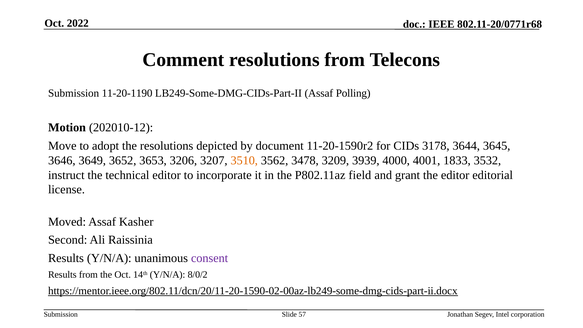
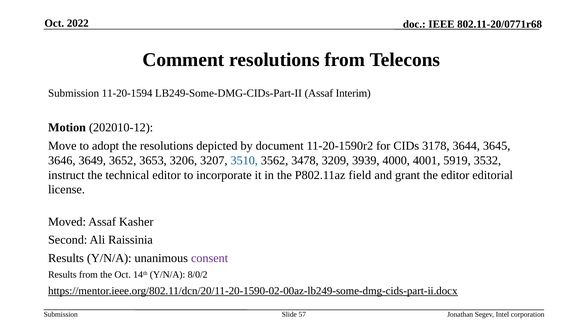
11-20-1190: 11-20-1190 -> 11-20-1594 (127, 93)
Polling: Polling -> Interim (353, 93)
3510 colour: orange -> blue (244, 160)
1833: 1833 -> 5919 (457, 160)
